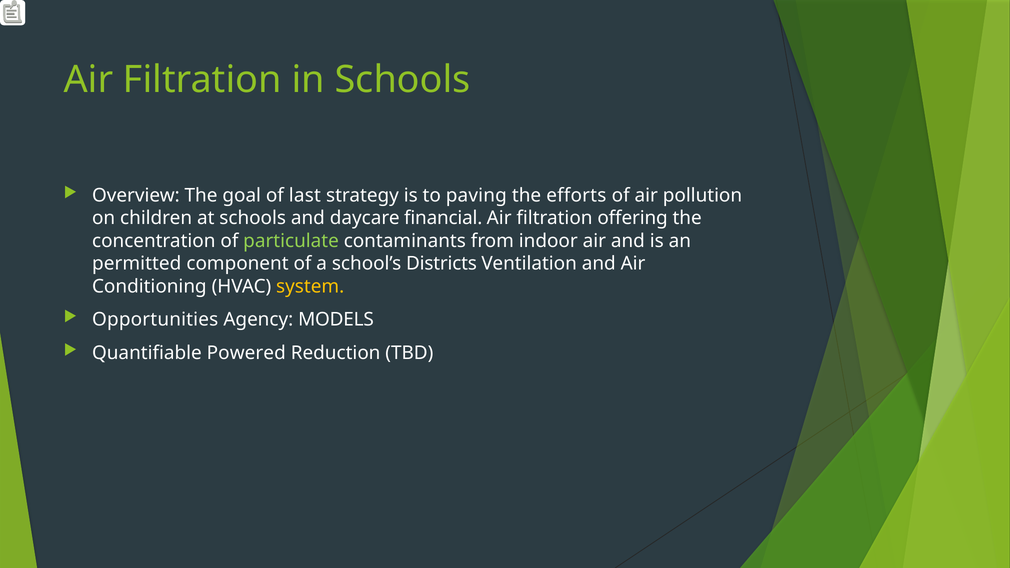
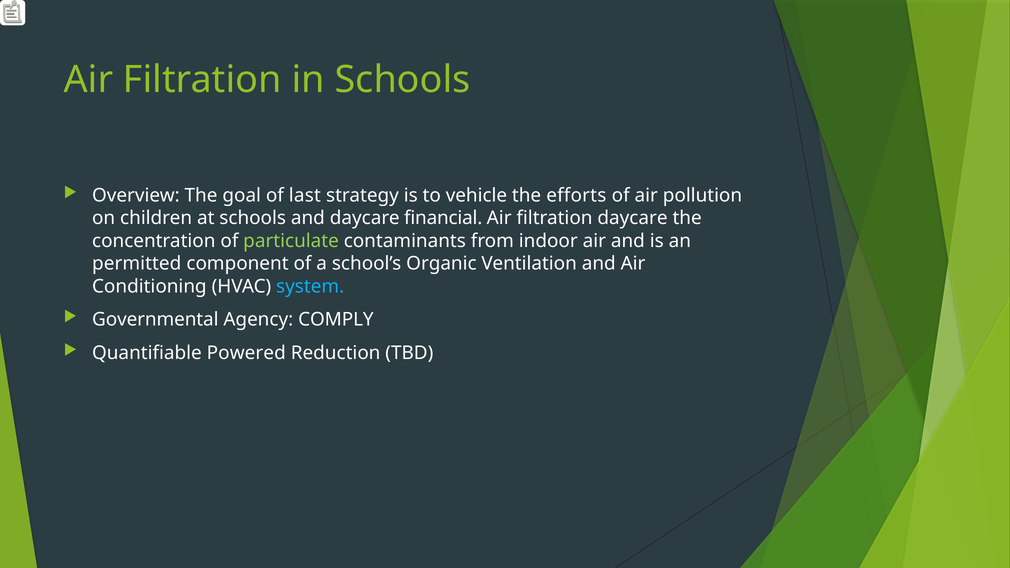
paving: paving -> vehicle (476, 195)
filtration offering: offering -> daycare (632, 218)
Districts: Districts -> Organic (441, 264)
system colour: yellow -> light blue (310, 286)
Opportunities: Opportunities -> Governmental (155, 320)
MODELS: MODELS -> COMPLY (336, 320)
